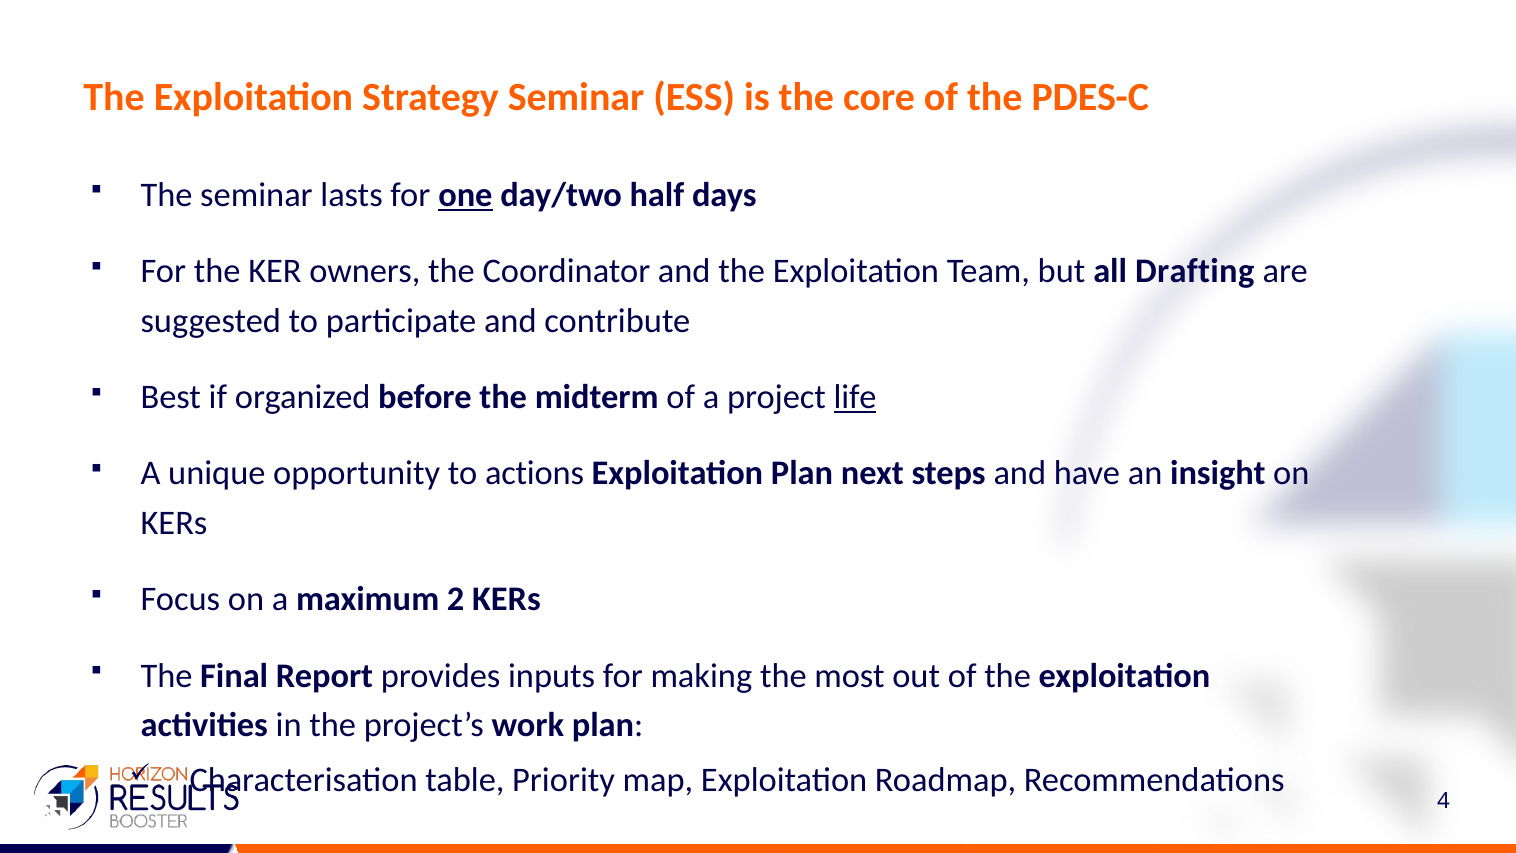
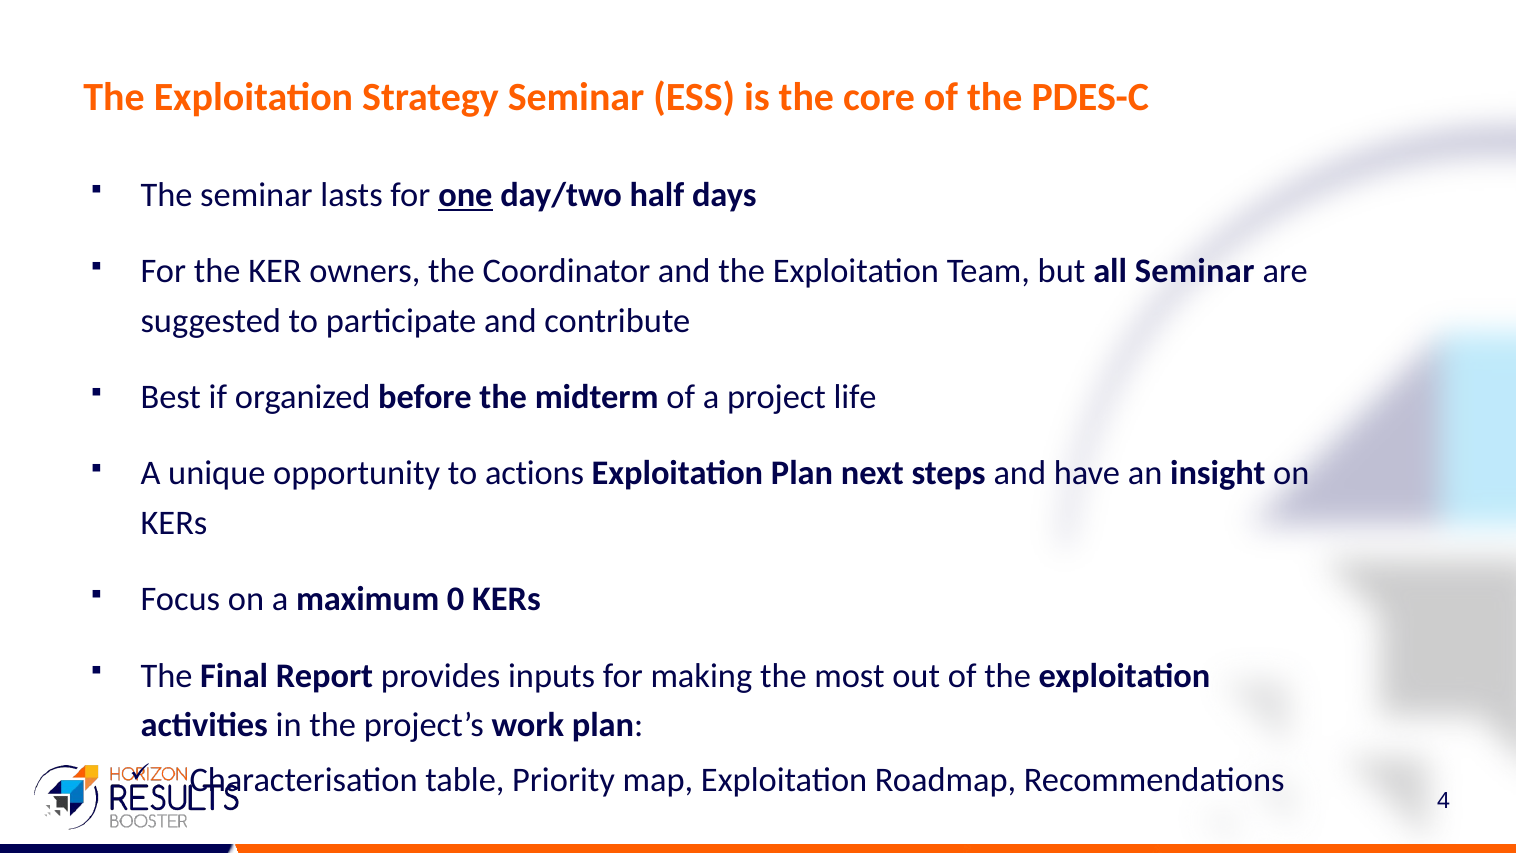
all Drafting: Drafting -> Seminar (1195, 271)
life underline: present -> none (855, 397)
2: 2 -> 0 (456, 599)
